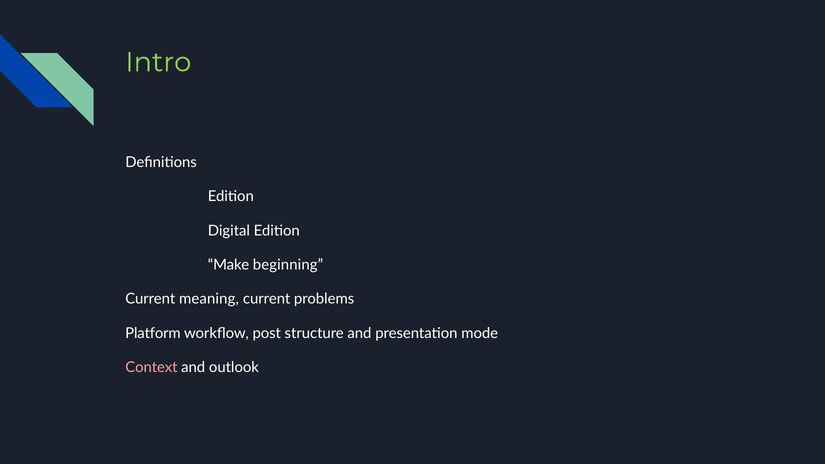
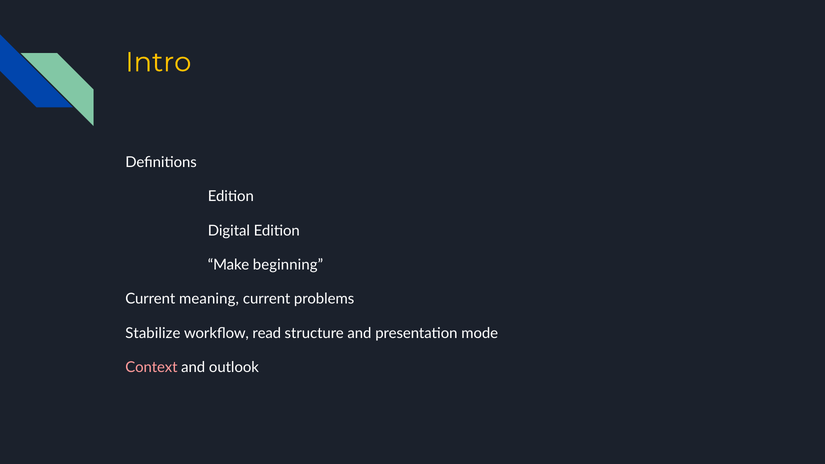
Intro colour: light green -> yellow (158, 62)
Platform: Platform -> Stabilize (153, 333)
post: post -> read (267, 333)
